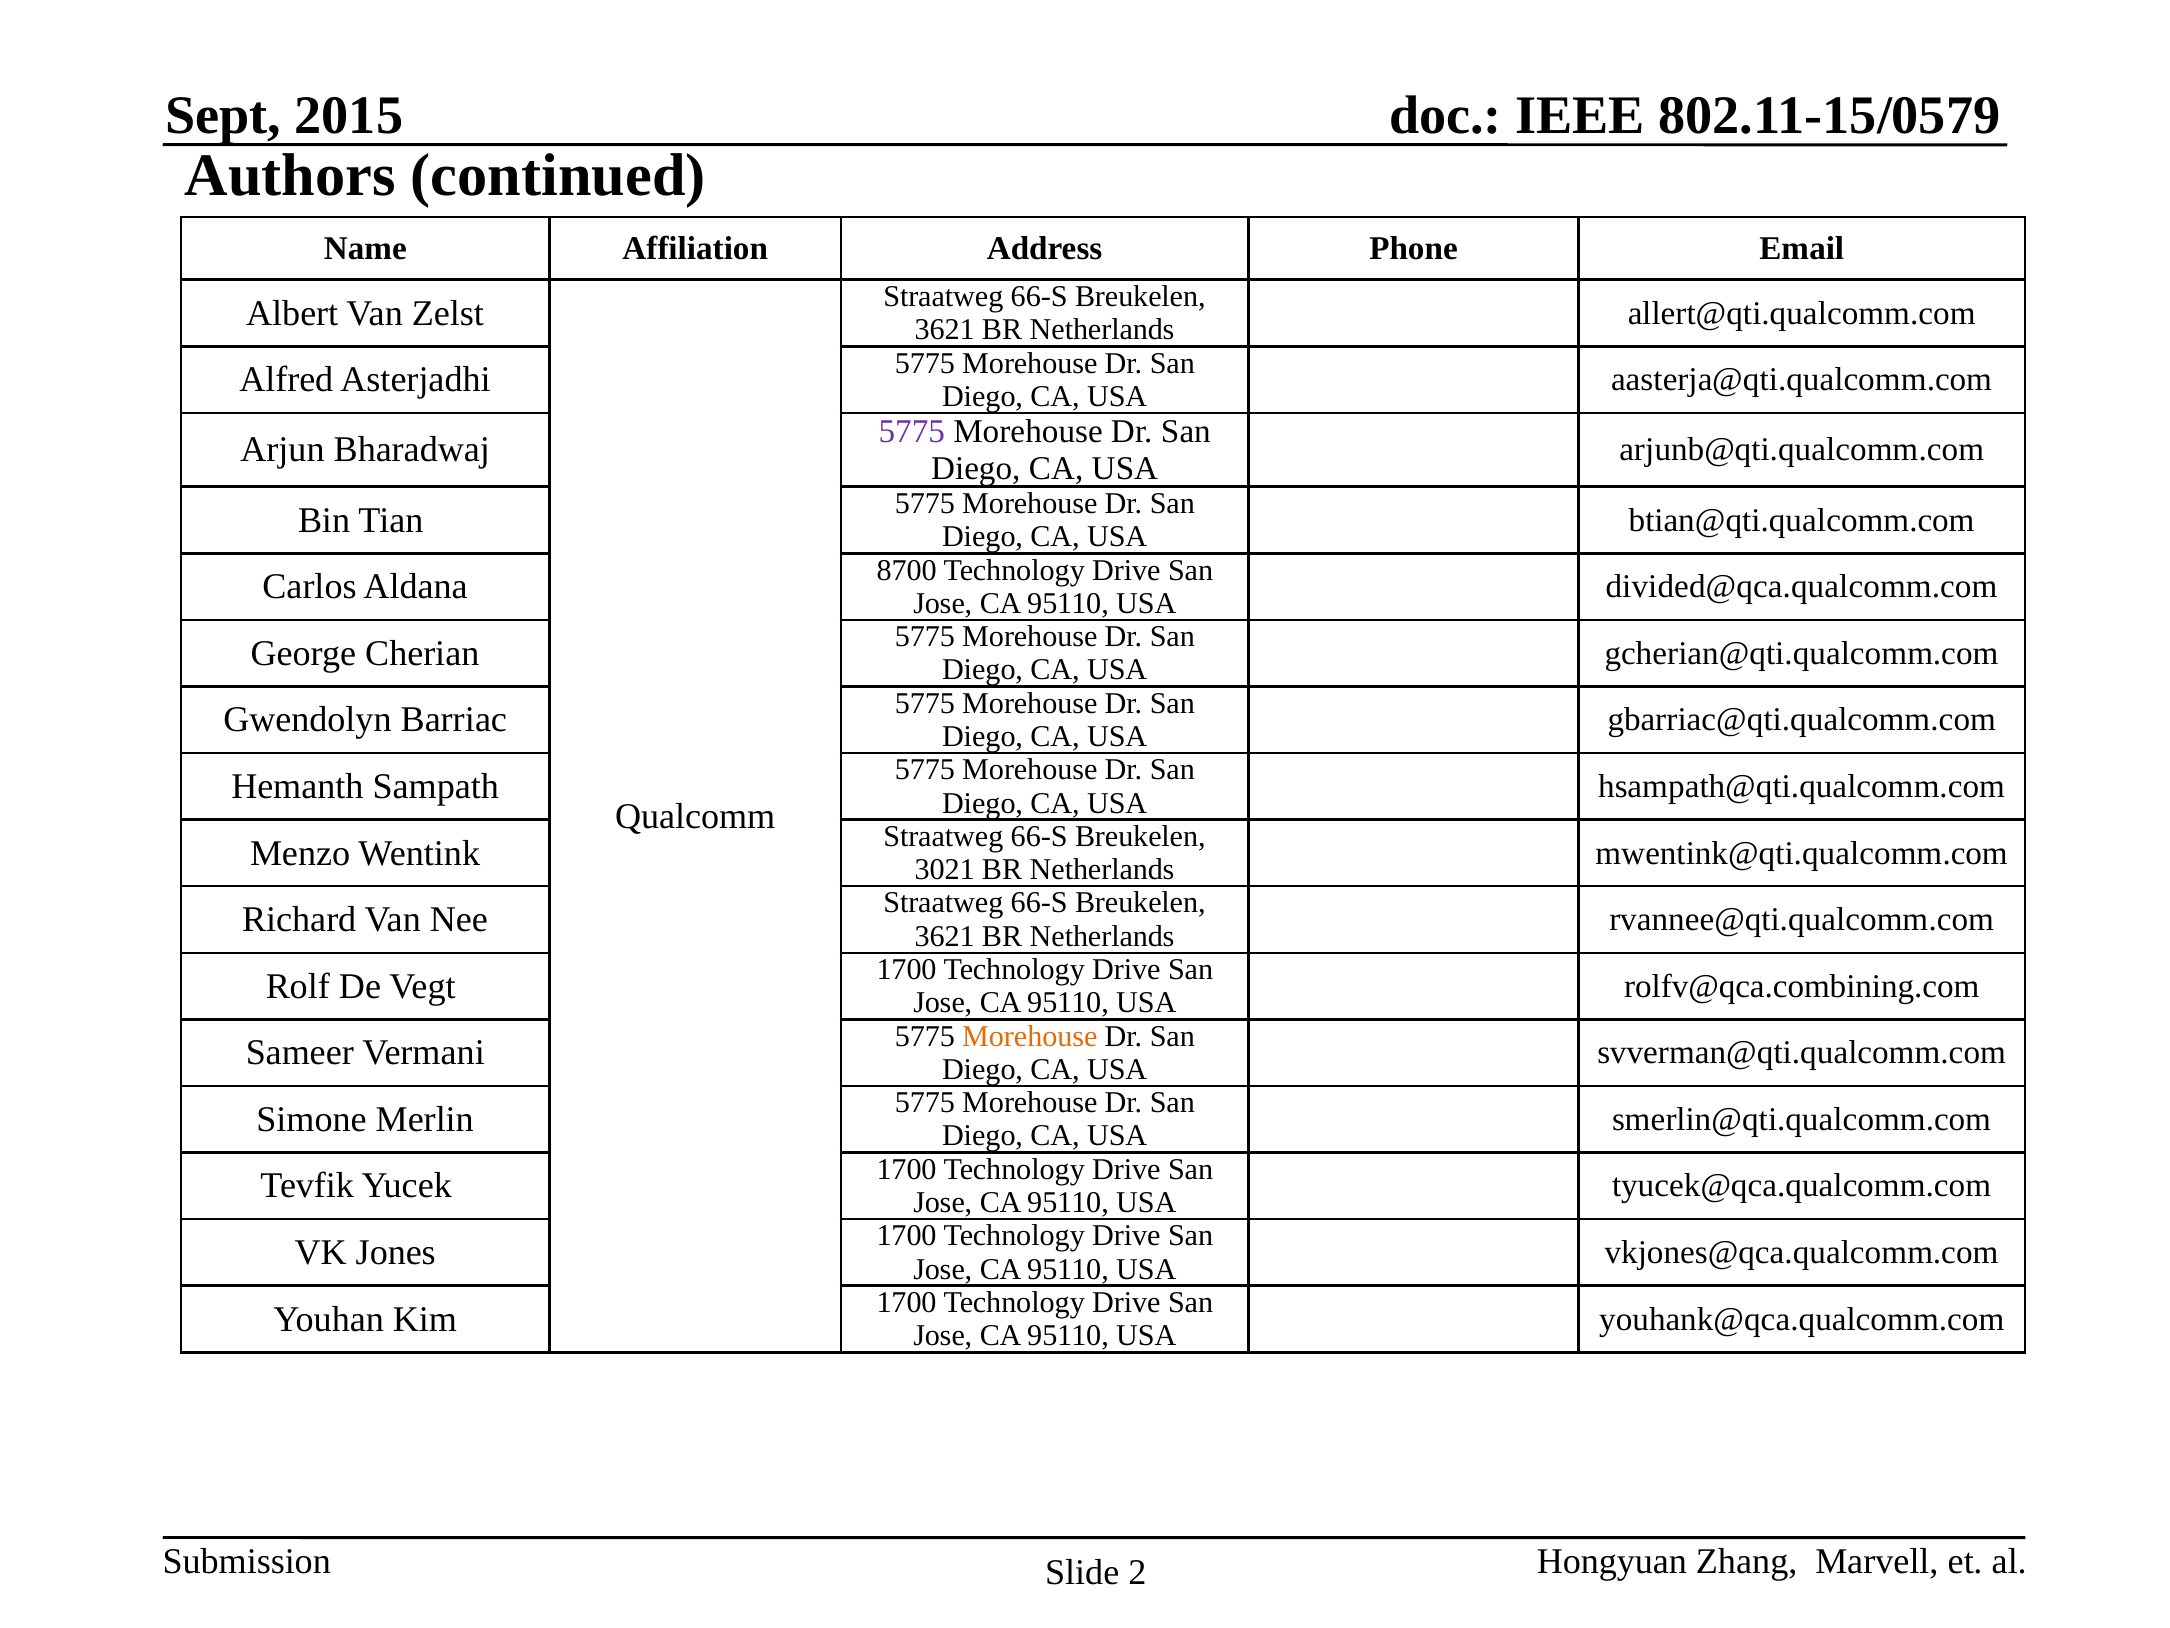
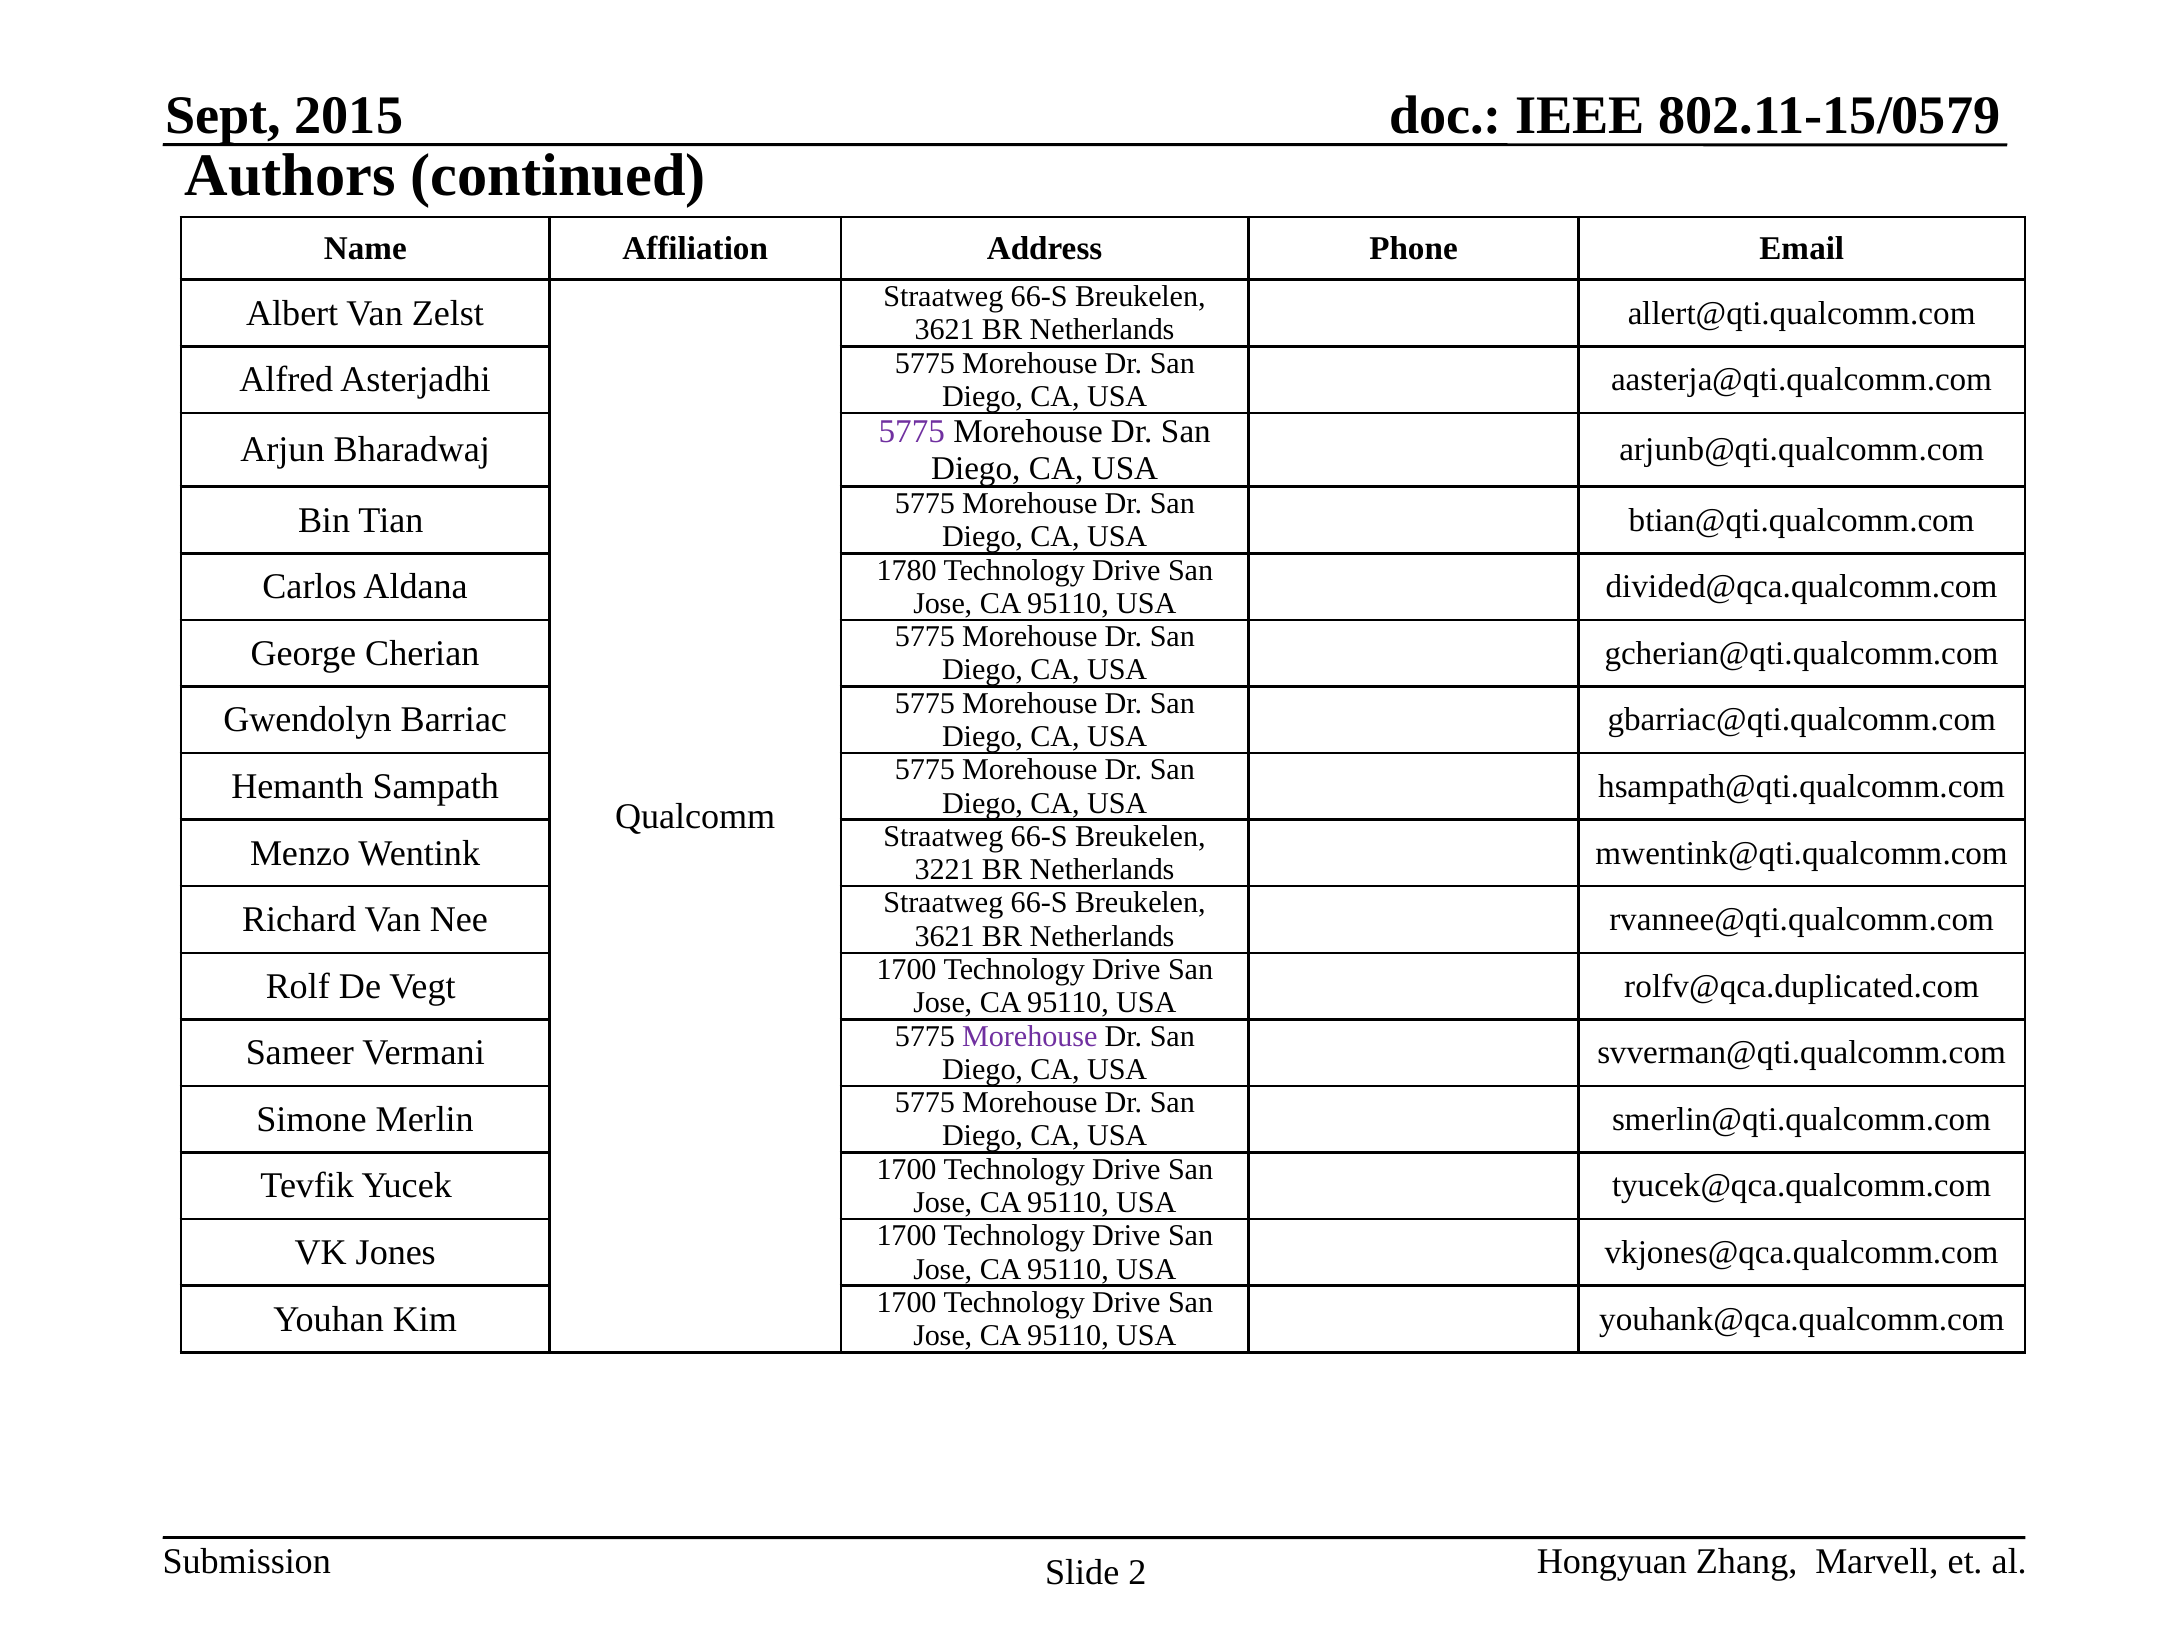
8700: 8700 -> 1780 (907, 570)
3021: 3021 -> 3221 (945, 869)
rolfv@qca.combining.com: rolfv@qca.combining.com -> rolfv@qca.duplicated.com (1802, 986)
Morehouse colour: orange -> purple (1030, 1036)
